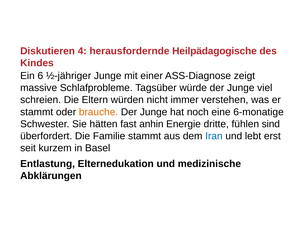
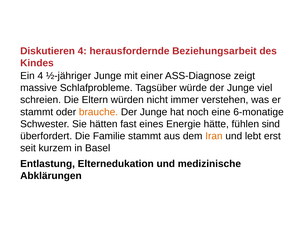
Heilpädagogische: Heilpädagogische -> Beziehungsarbeit (214, 51)
Ein 6: 6 -> 4 (40, 76)
anhin: anhin -> eines (151, 124)
dritte: dritte -> hätte (216, 124)
Iran colour: blue -> orange (214, 136)
